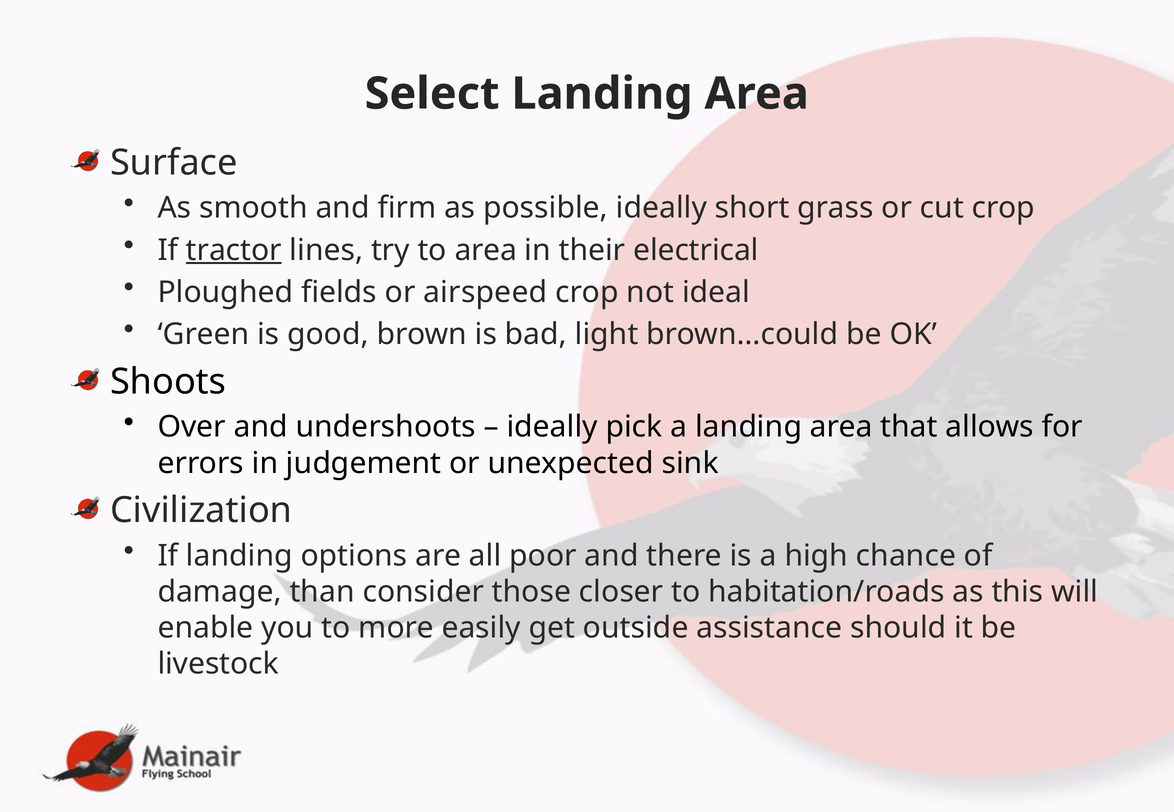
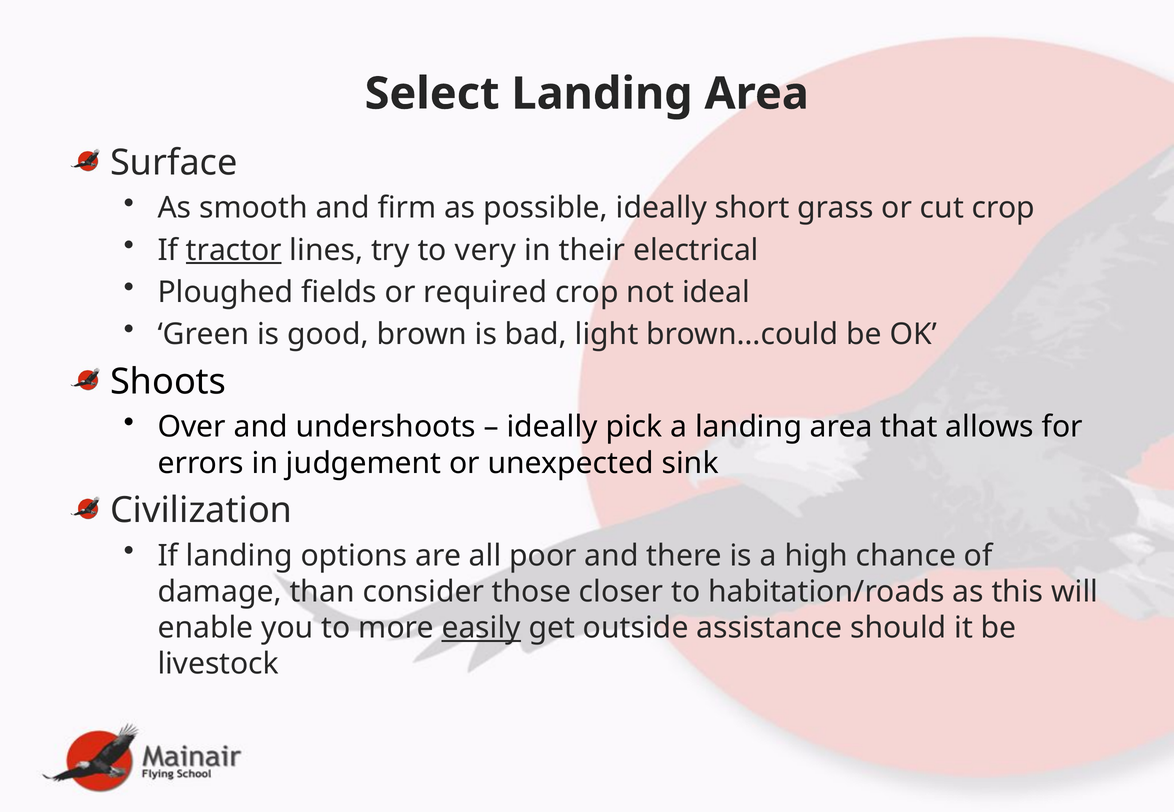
to area: area -> very (485, 250)
airspeed: airspeed -> required (485, 293)
easily underline: none -> present (481, 629)
